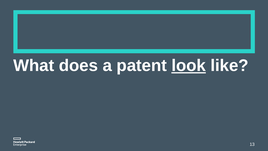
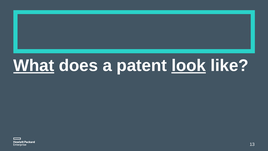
What underline: none -> present (34, 65)
